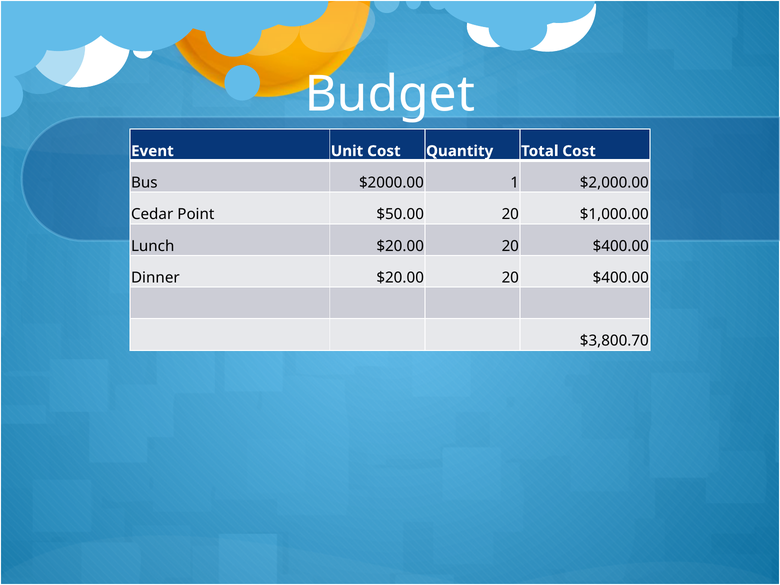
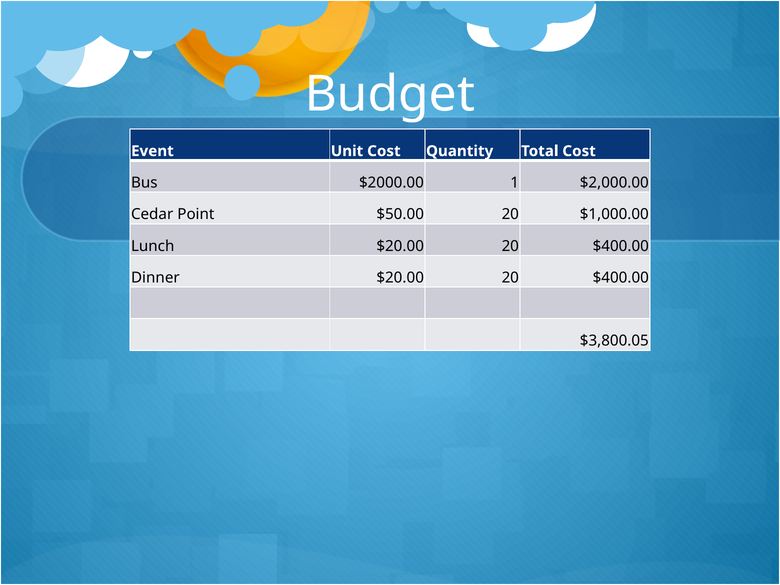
$3,800.70: $3,800.70 -> $3,800.05 (614, 341)
